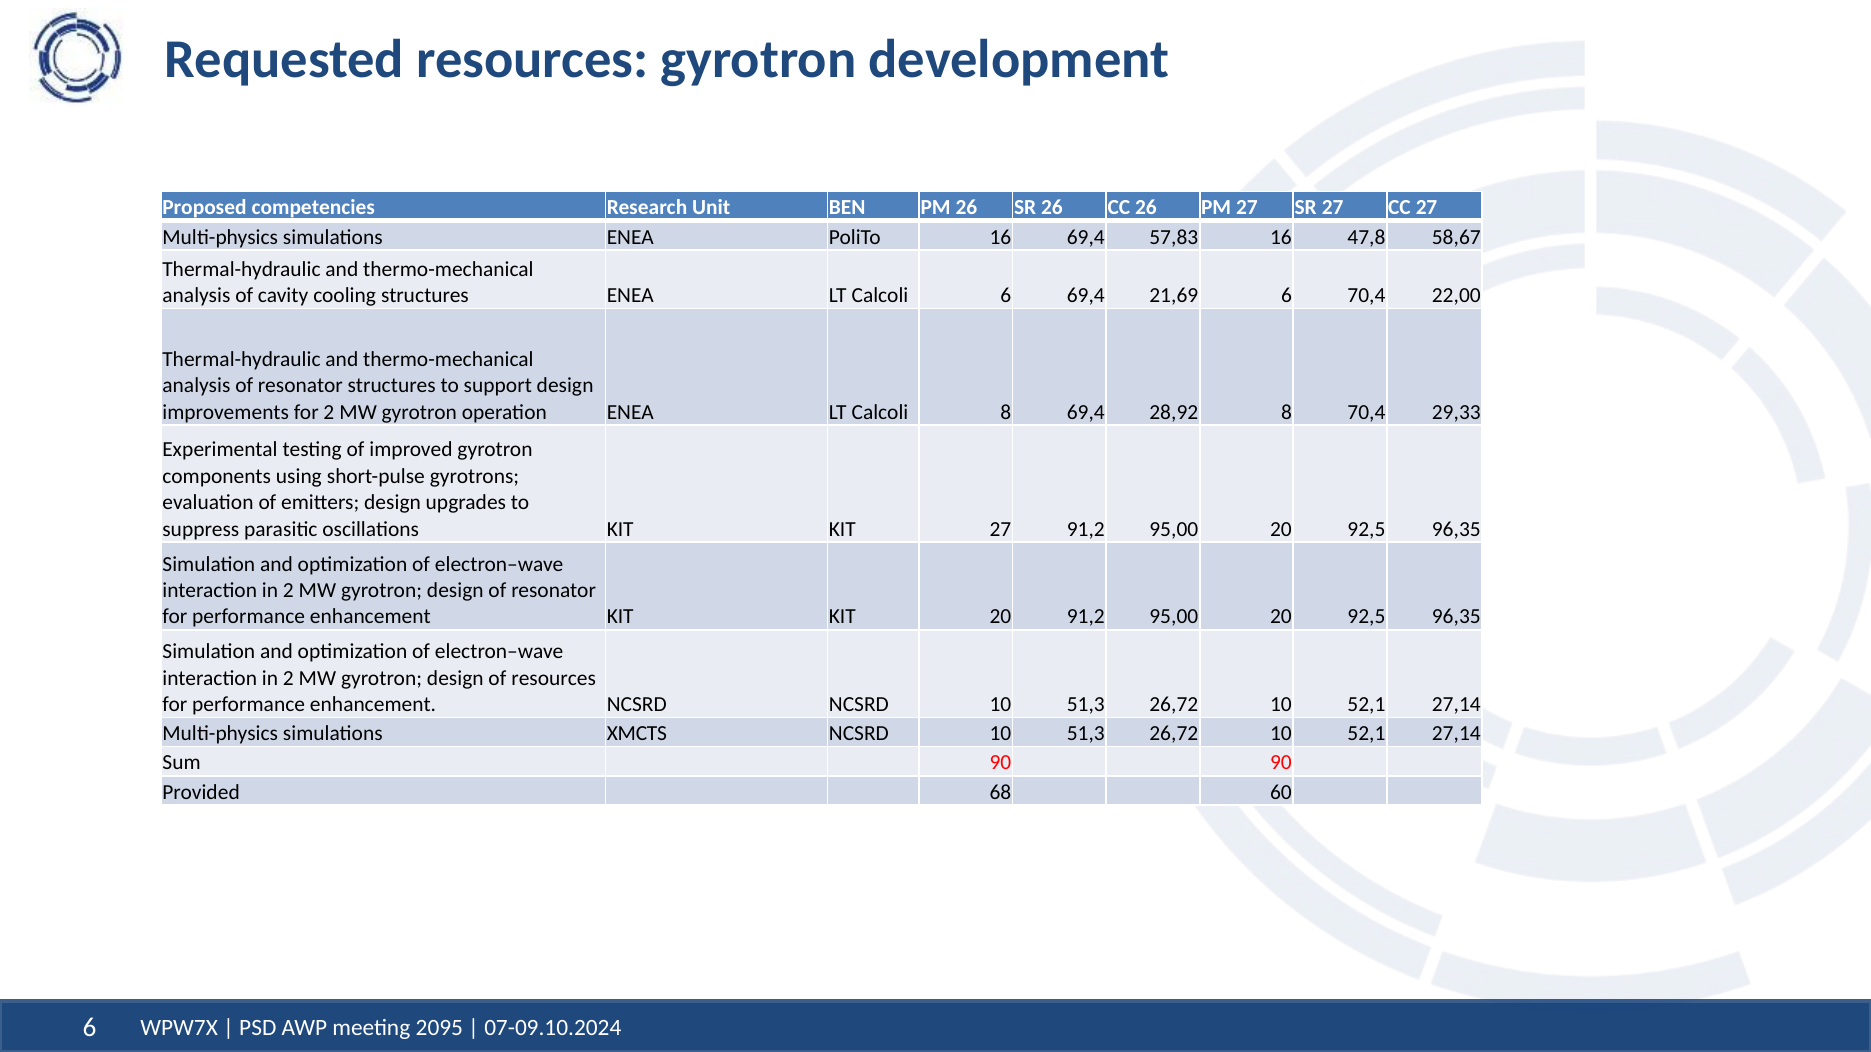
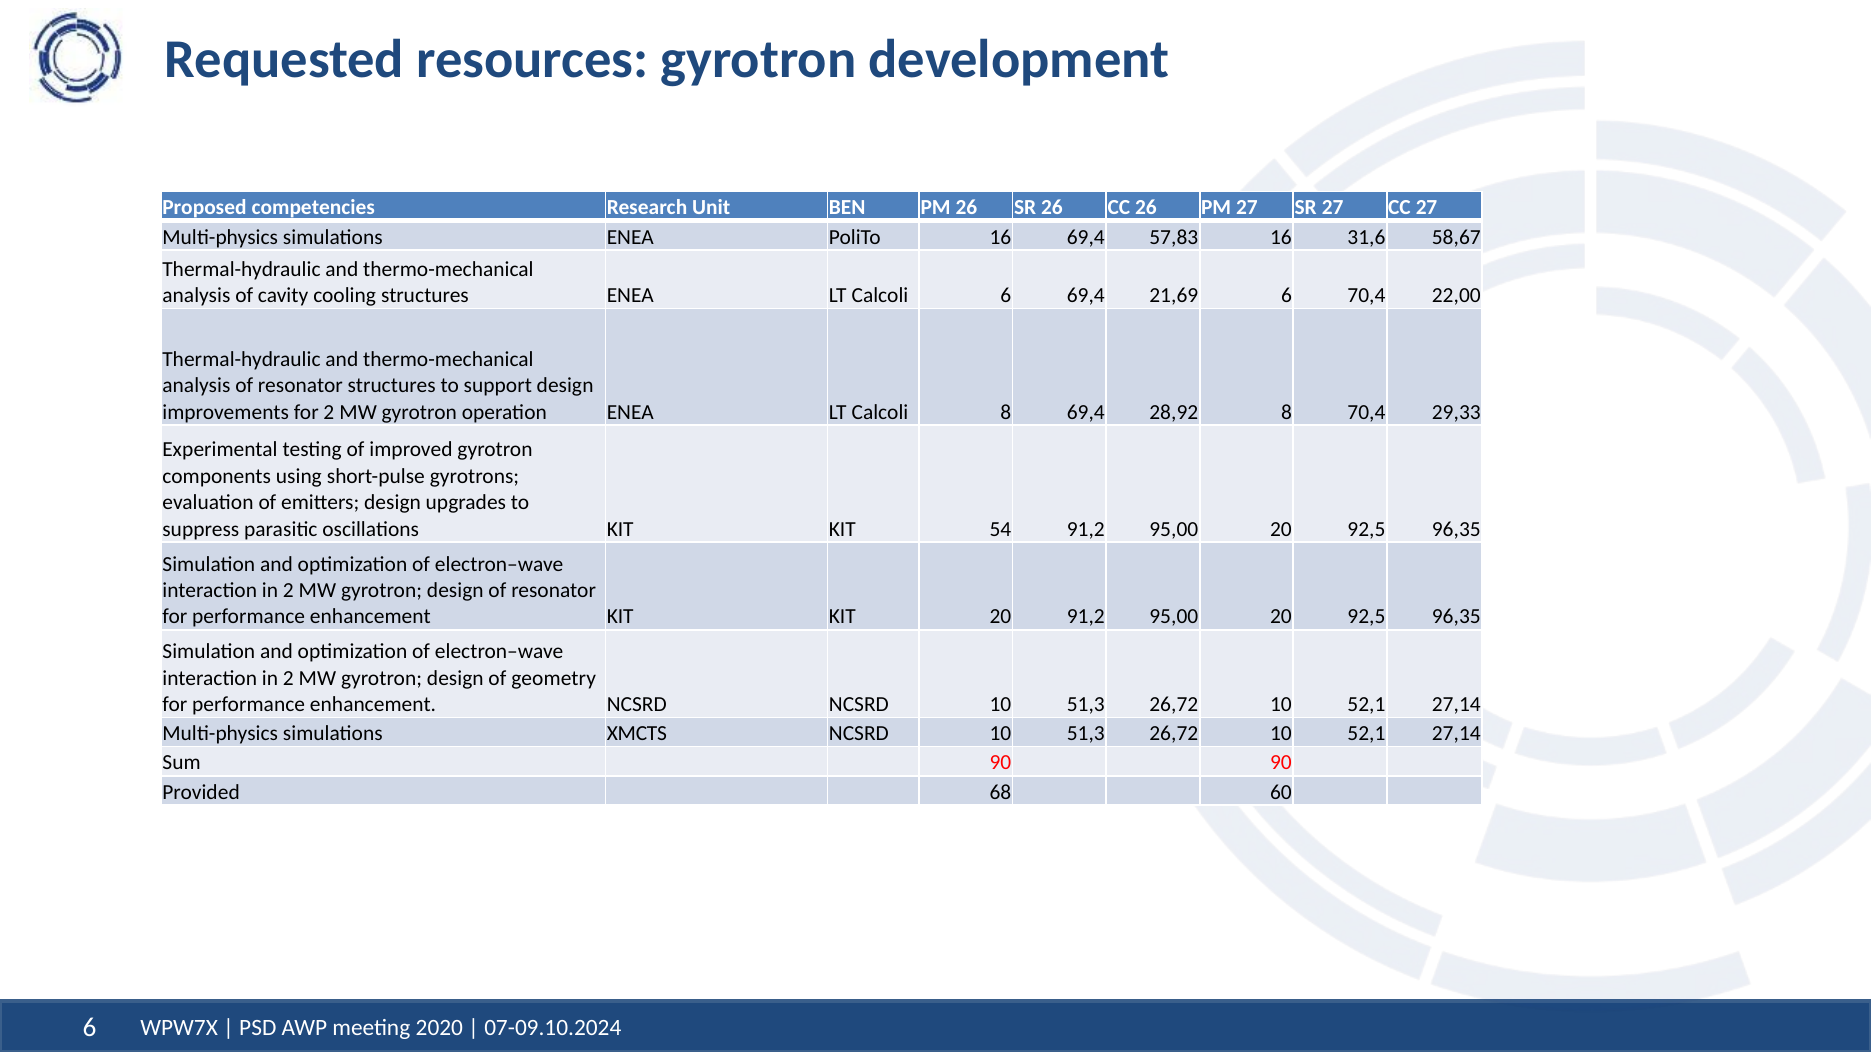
47,8: 47,8 -> 31,6 (1366, 237)
KIT 27: 27 -> 54 (1000, 529)
of resources: resources -> geometry (554, 678)
2095: 2095 -> 2020 (439, 1029)
